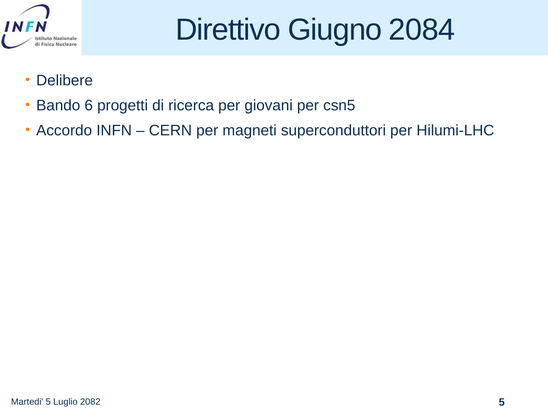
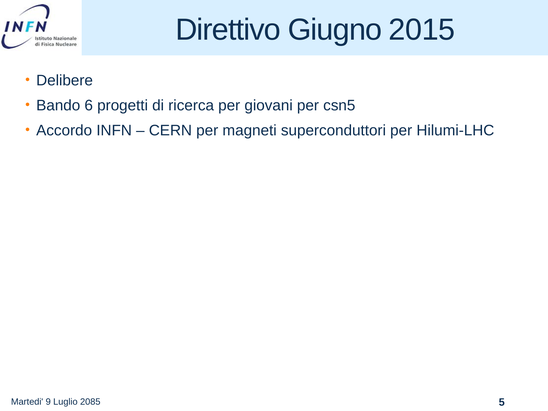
2084: 2084 -> 2015 (422, 30)
Martedi 5: 5 -> 9 (48, 402)
2082: 2082 -> 2085 (90, 402)
